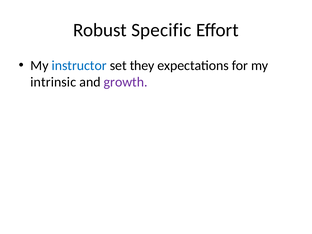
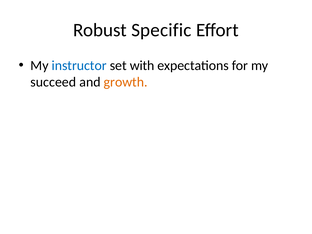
they: they -> with (142, 65)
intrinsic: intrinsic -> succeed (53, 82)
growth colour: purple -> orange (126, 82)
